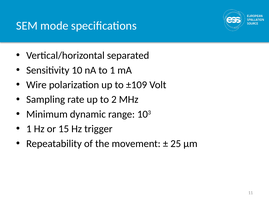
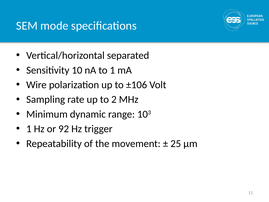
±109: ±109 -> ±106 (137, 85)
15: 15 -> 92 (64, 129)
